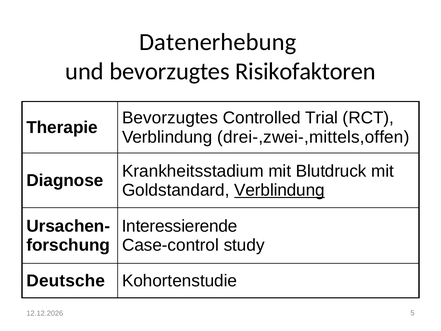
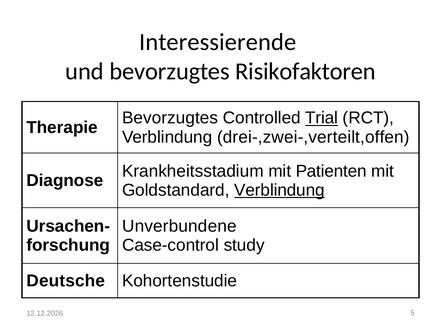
Datenerhebung: Datenerhebung -> Interessierende (218, 42)
Trial underline: none -> present (322, 118)
drei-,zwei-,mittels,offen: drei-,zwei-,mittels,offen -> drei-,zwei-,verteilt,offen (313, 137)
Blutdruck: Blutdruck -> Patienten (331, 171)
Interessierende: Interessierende -> Unverbundene (179, 226)
